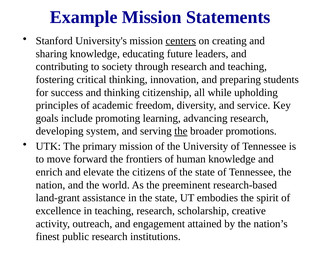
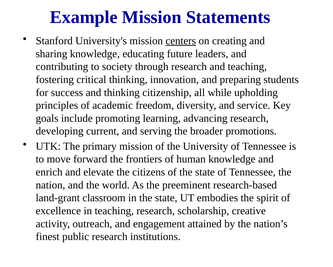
system: system -> current (103, 131)
the underline: present -> none (181, 131)
assistance: assistance -> classroom (104, 198)
